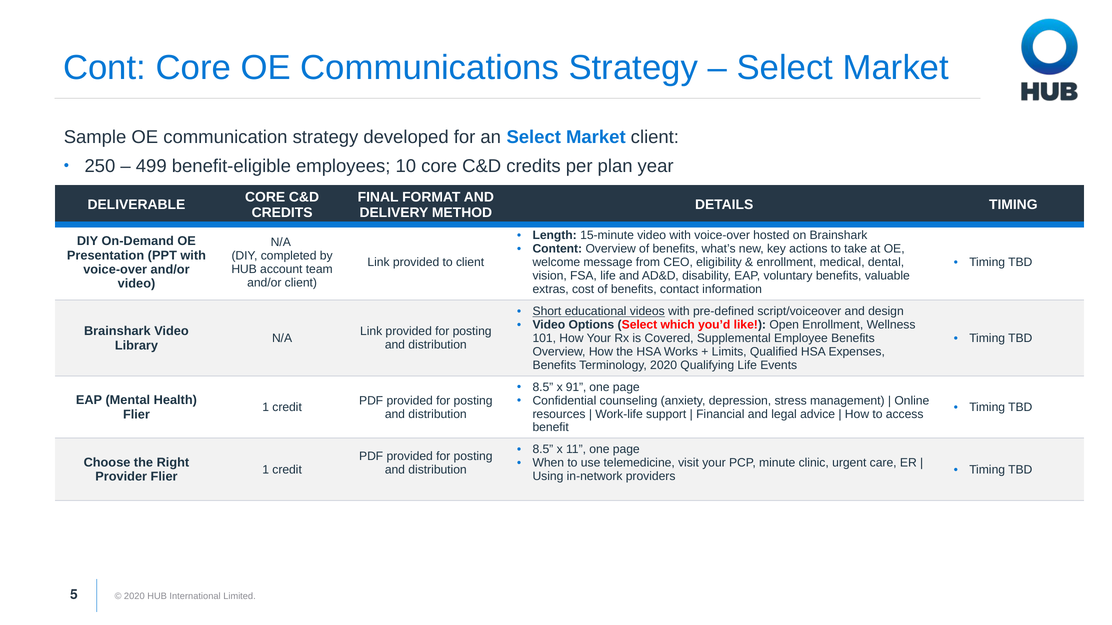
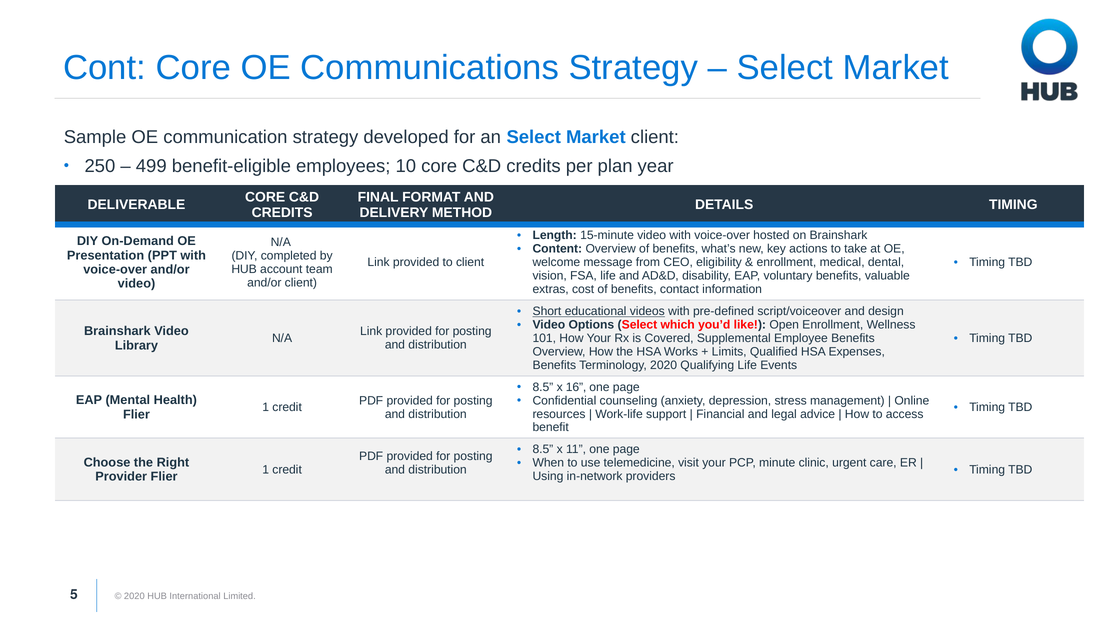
91: 91 -> 16 (576, 387)
